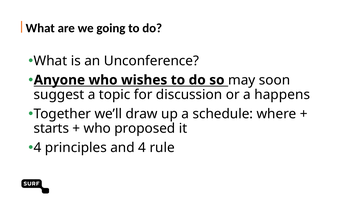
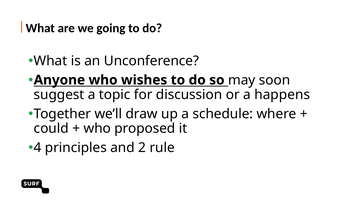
starts: starts -> could (51, 129)
and 4: 4 -> 2 (142, 148)
